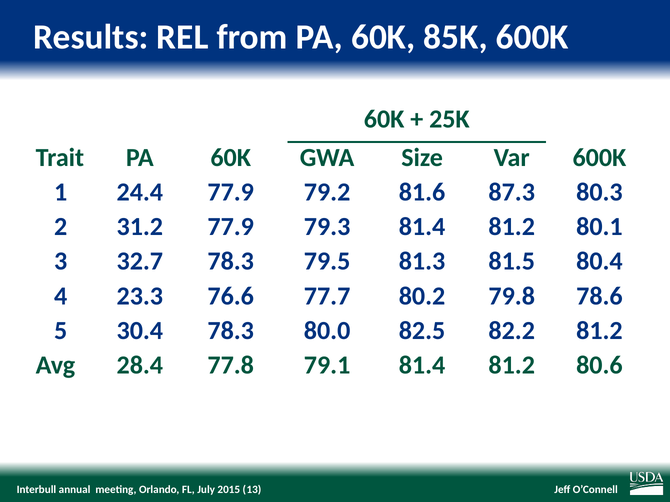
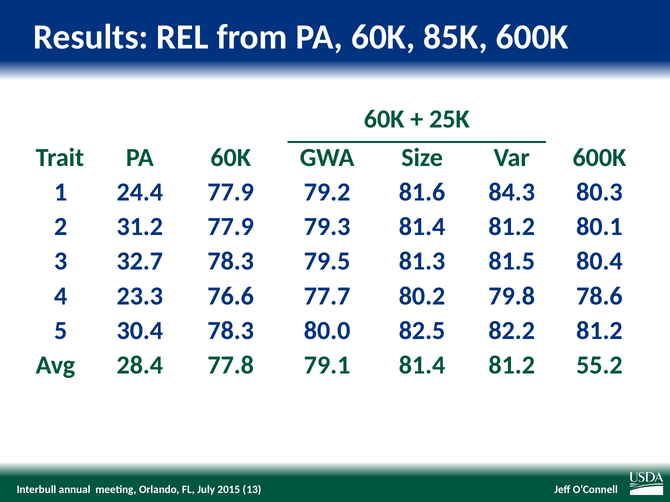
87.3: 87.3 -> 84.3 (512, 192)
80.6: 80.6 -> 55.2 (599, 365)
